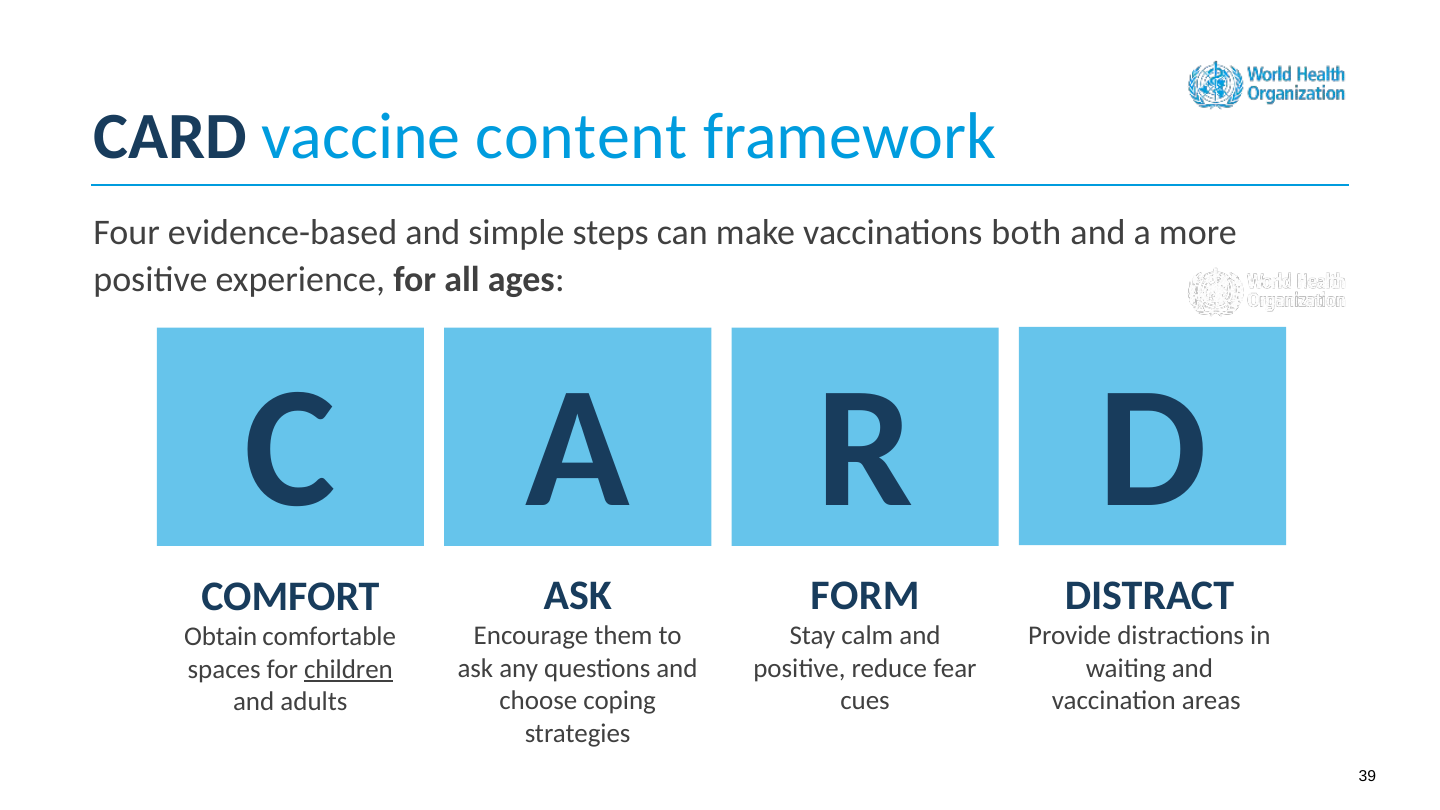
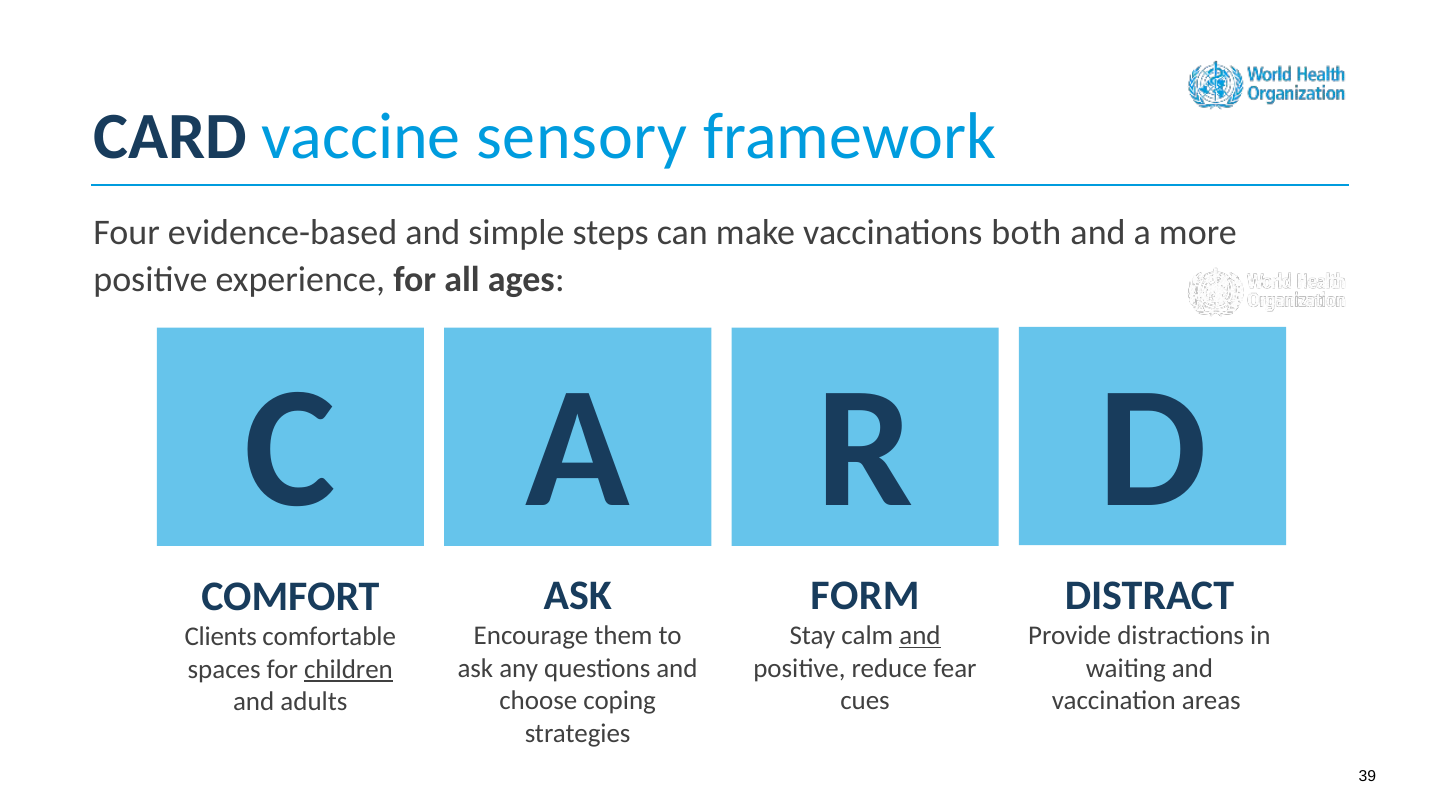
content: content -> sensory (582, 136)
and underline: none -> present (920, 636)
Obtain: Obtain -> Clients (221, 637)
